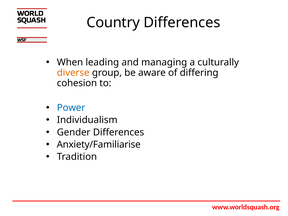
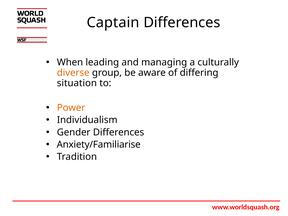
Country: Country -> Captain (113, 23)
cohesion: cohesion -> situation (77, 83)
Power colour: blue -> orange (71, 108)
